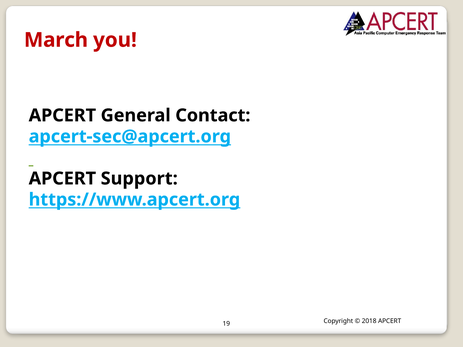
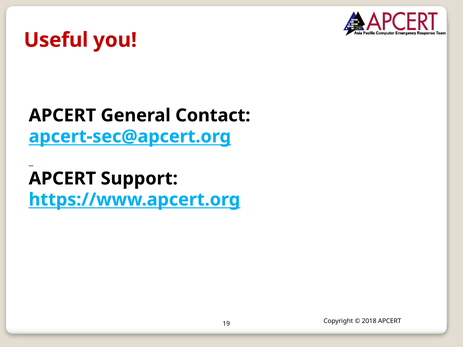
March: March -> Useful (56, 40)
